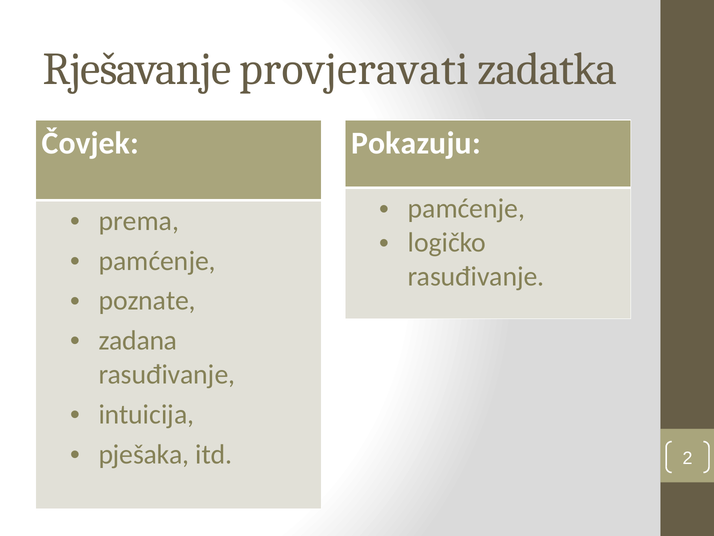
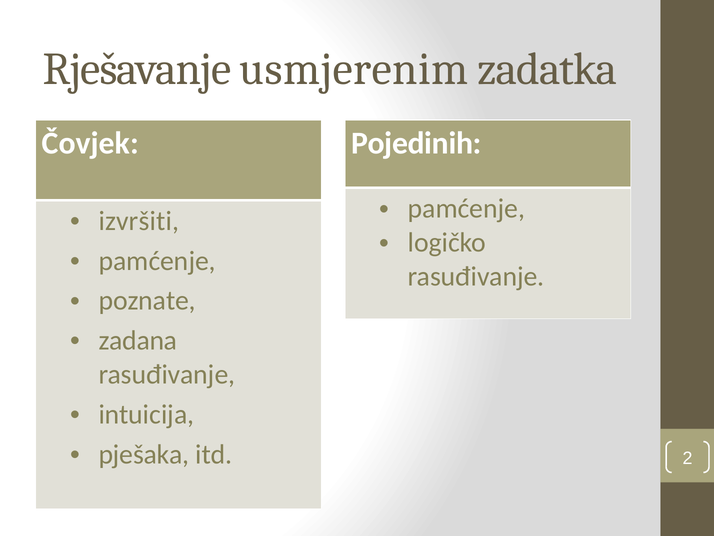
provjeravati: provjeravati -> usmjerenim (354, 69)
Pokazuju: Pokazuju -> Pojedinih (416, 143)
prema: prema -> izvršiti (139, 221)
